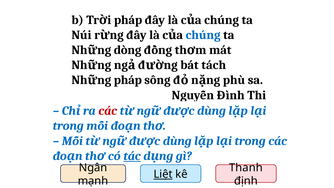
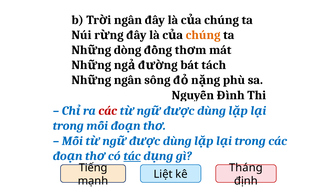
pháp: pháp -> ngân (128, 20)
chúng colour: blue -> orange (203, 35)
pháp: pháp -> ngân (128, 80)
Ngân: Ngân -> Tiếng (93, 168)
Thanh: Thanh -> Tháng (246, 168)
Liệt underline: present -> none (163, 174)
